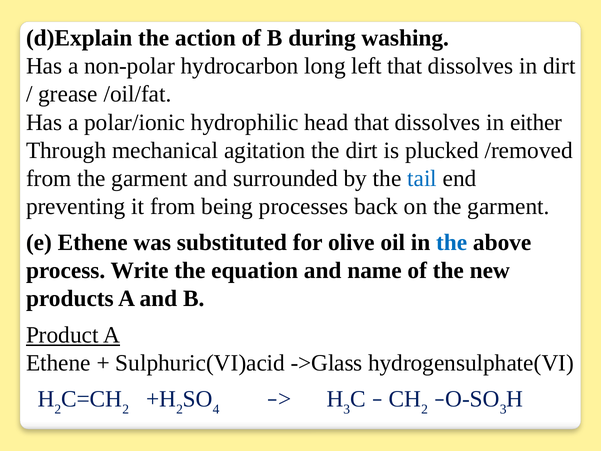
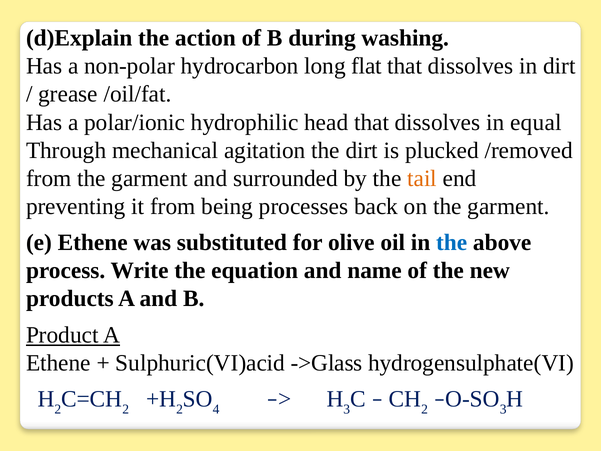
left: left -> flat (367, 66)
either: either -> equal (536, 122)
tail colour: blue -> orange (422, 178)
